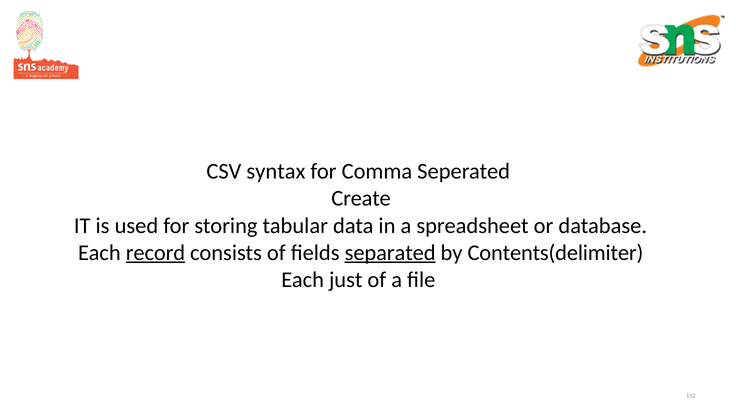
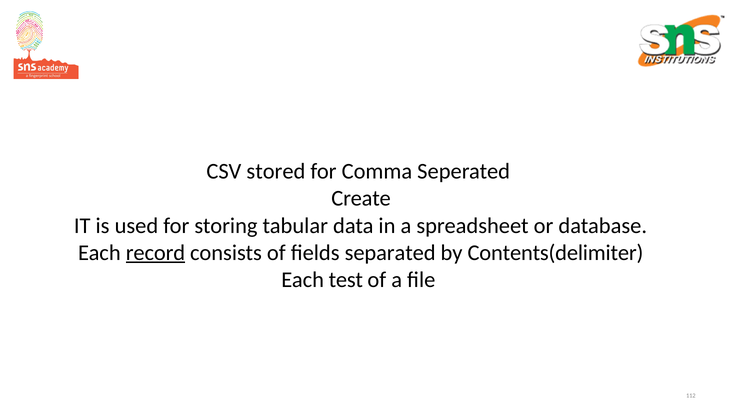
syntax: syntax -> stored (276, 172)
separated underline: present -> none (390, 253)
just: just -> test (346, 280)
